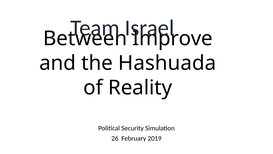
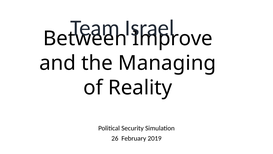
Hashuada: Hashuada -> Managing (167, 63)
